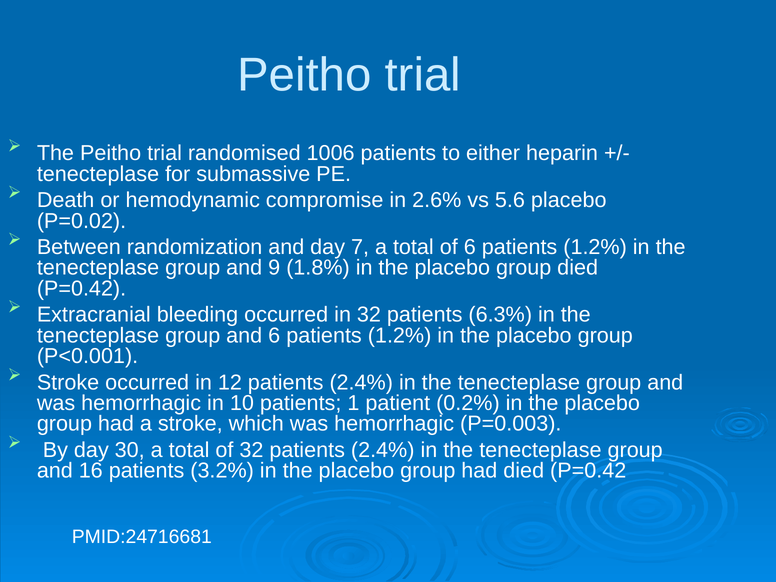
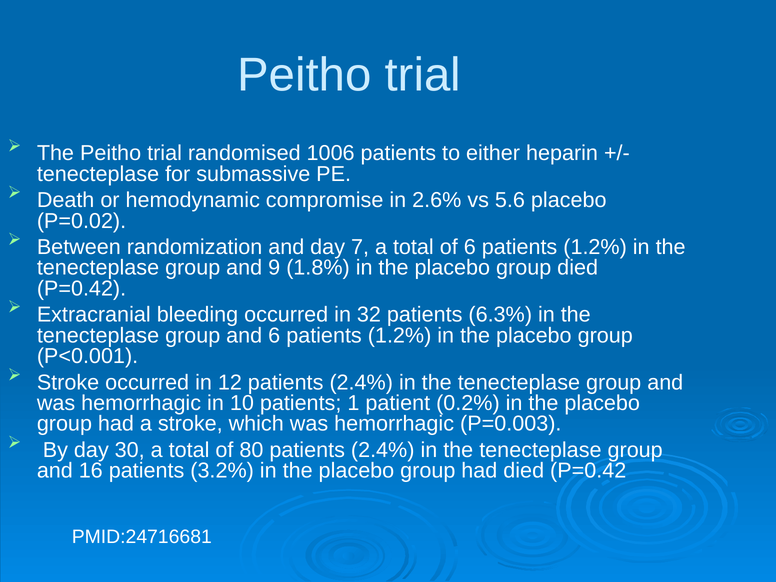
of 32: 32 -> 80 (251, 450)
